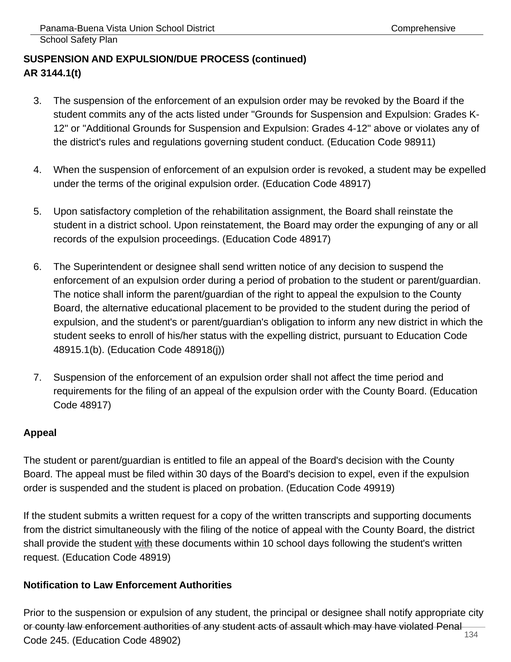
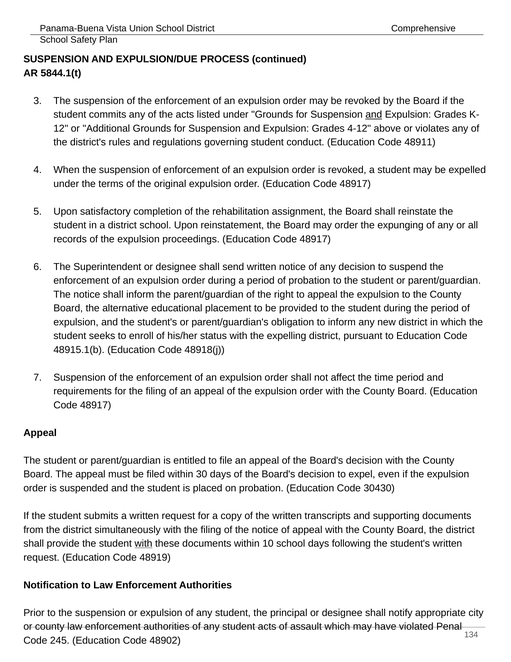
3144.1(t: 3144.1(t -> 5844.1(t (61, 73)
and underline: none -> present (374, 114)
98911: 98911 -> 48911 (420, 142)
49919: 49919 -> 30430 (379, 488)
